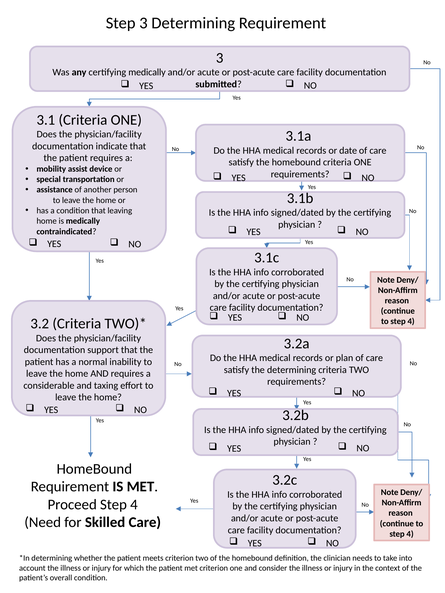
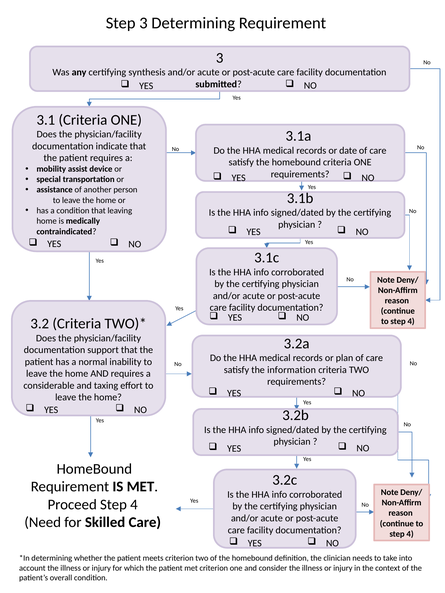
certifying medically: medically -> synthesis (147, 72)
the determining: determining -> information (292, 370)
